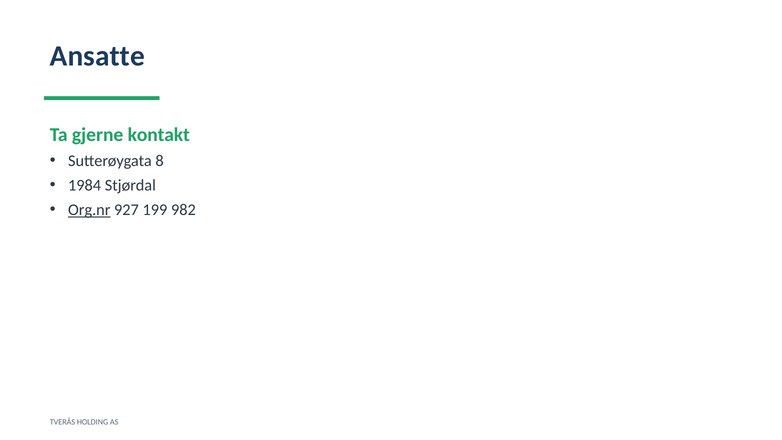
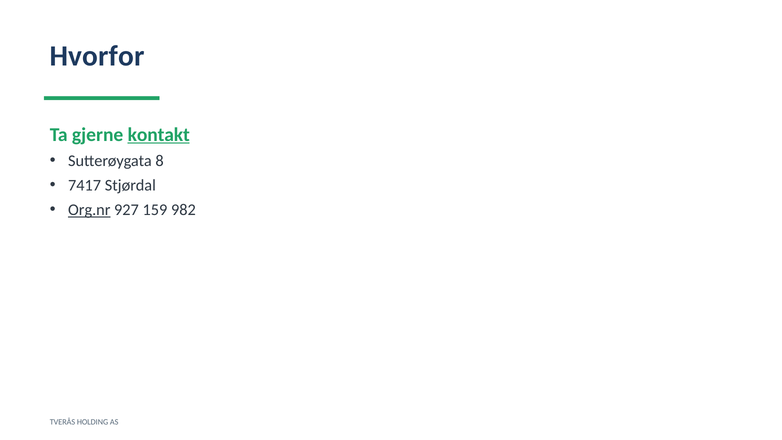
Ansatte: Ansatte -> Hvorfor (97, 56)
kontakt underline: none -> present (159, 135)
1984: 1984 -> 7417 (85, 185)
199: 199 -> 159 (155, 210)
